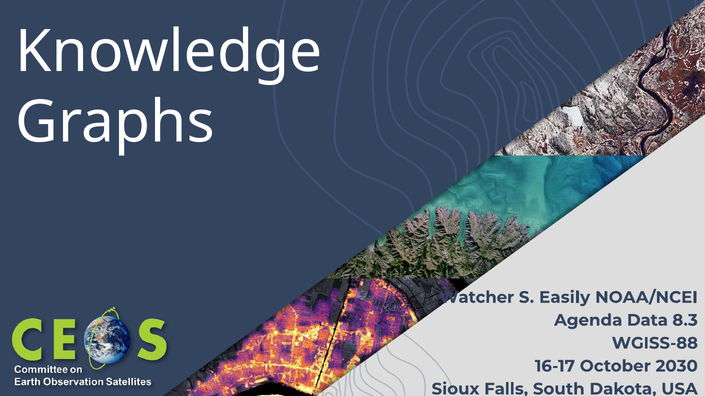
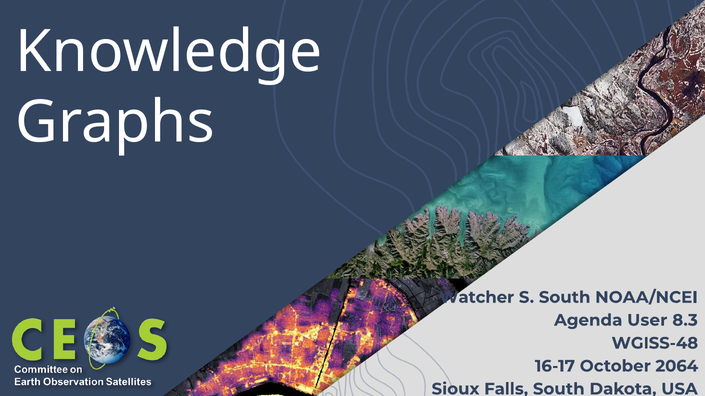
S Easily: Easily -> South (565, 298)
Data: Data -> User (647, 321)
WGISS-88: WGISS-88 -> WGISS-48 (655, 344)
2030: 2030 -> 2064 (677, 367)
